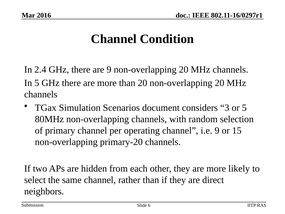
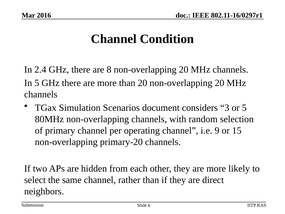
are 9: 9 -> 8 (109, 70)
